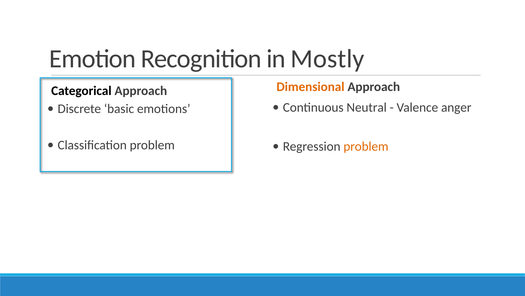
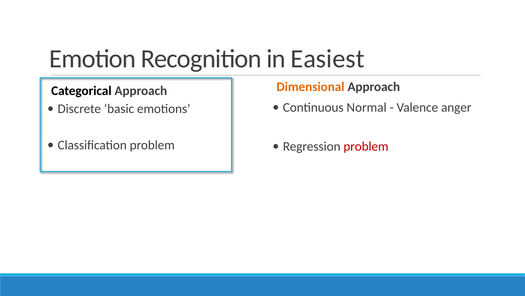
Mostly: Mostly -> Easiest (328, 59)
Neutral: Neutral -> Normal (367, 107)
problem colour: orange -> red (366, 146)
